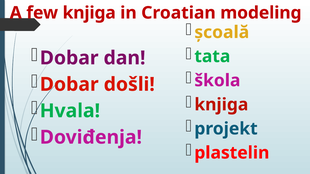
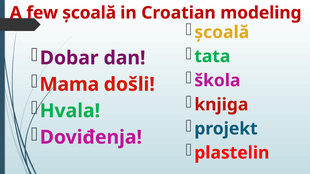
few knjiga: knjiga -> școală (89, 13)
Dobar: Dobar -> Mama (69, 85)
